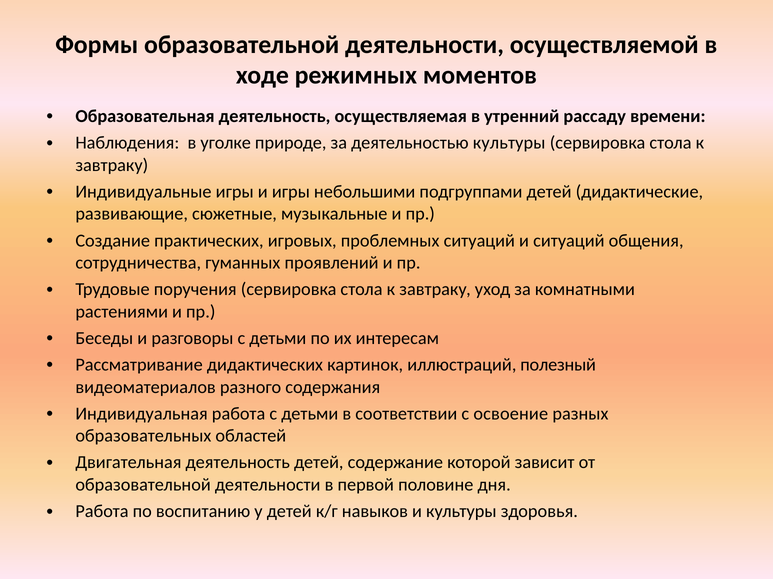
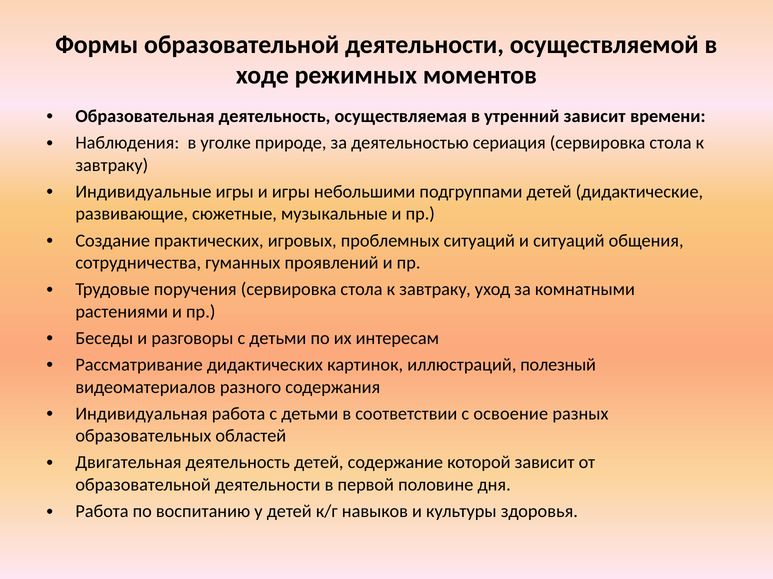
утренний рассаду: рассаду -> зависит (595, 116)
деятельностью культуры: культуры -> сериация (509, 143)
